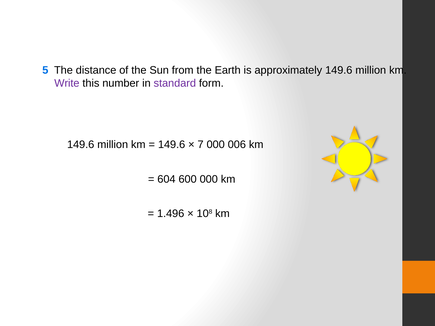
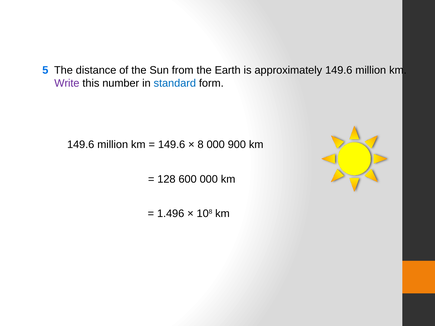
standard colour: purple -> blue (175, 83)
7: 7 -> 8 (201, 145)
006: 006 -> 900 (237, 145)
604: 604 -> 128 (166, 179)
